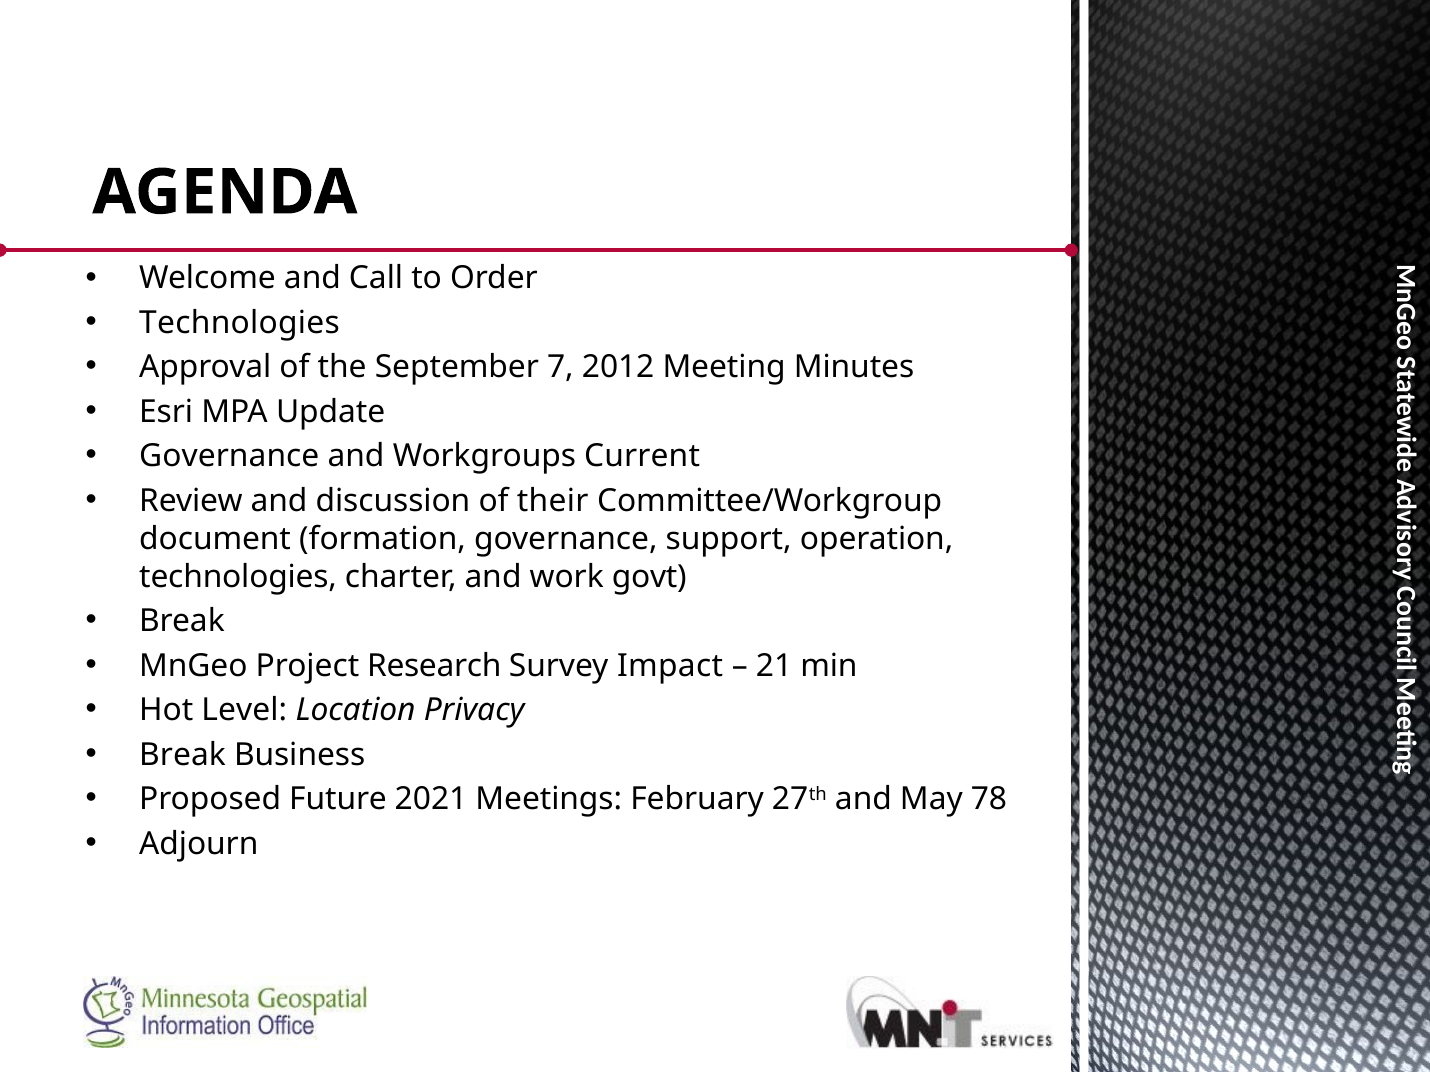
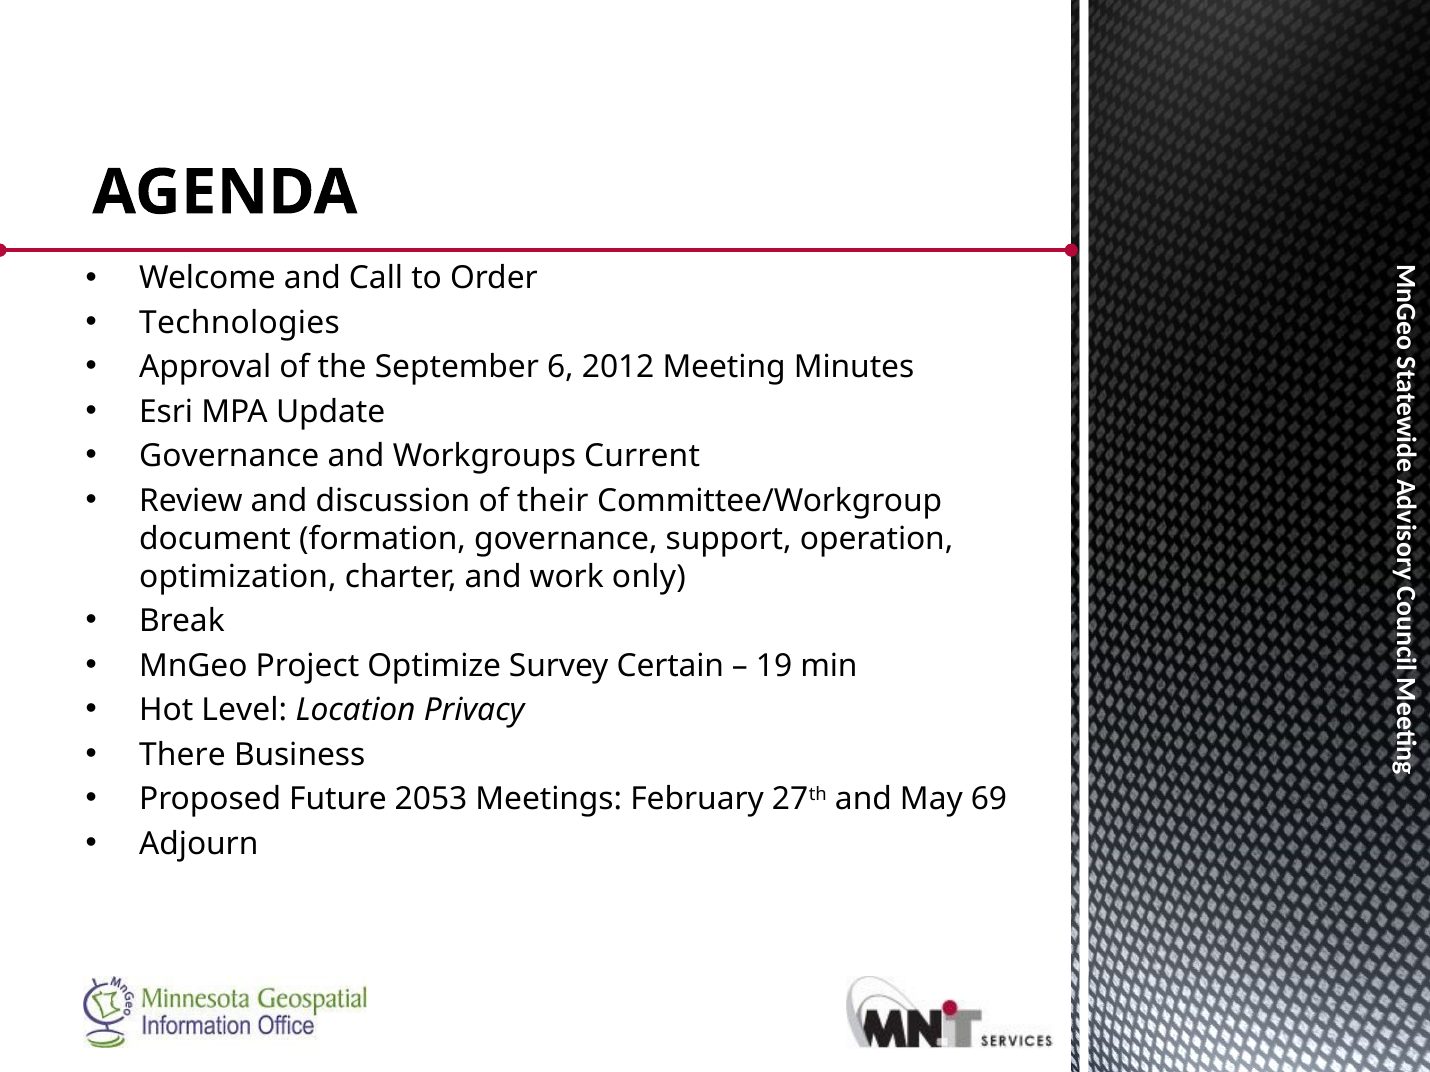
7: 7 -> 6 (560, 368)
technologies: technologies -> optimization (238, 577)
govt: govt -> only (649, 577)
Research: Research -> Optimize (434, 666)
Impact: Impact -> Certain (670, 666)
21: 21 -> 19 (774, 666)
Break: Break -> There (183, 755)
2021: 2021 -> 2053 (431, 800)
78: 78 -> 69 (989, 800)
